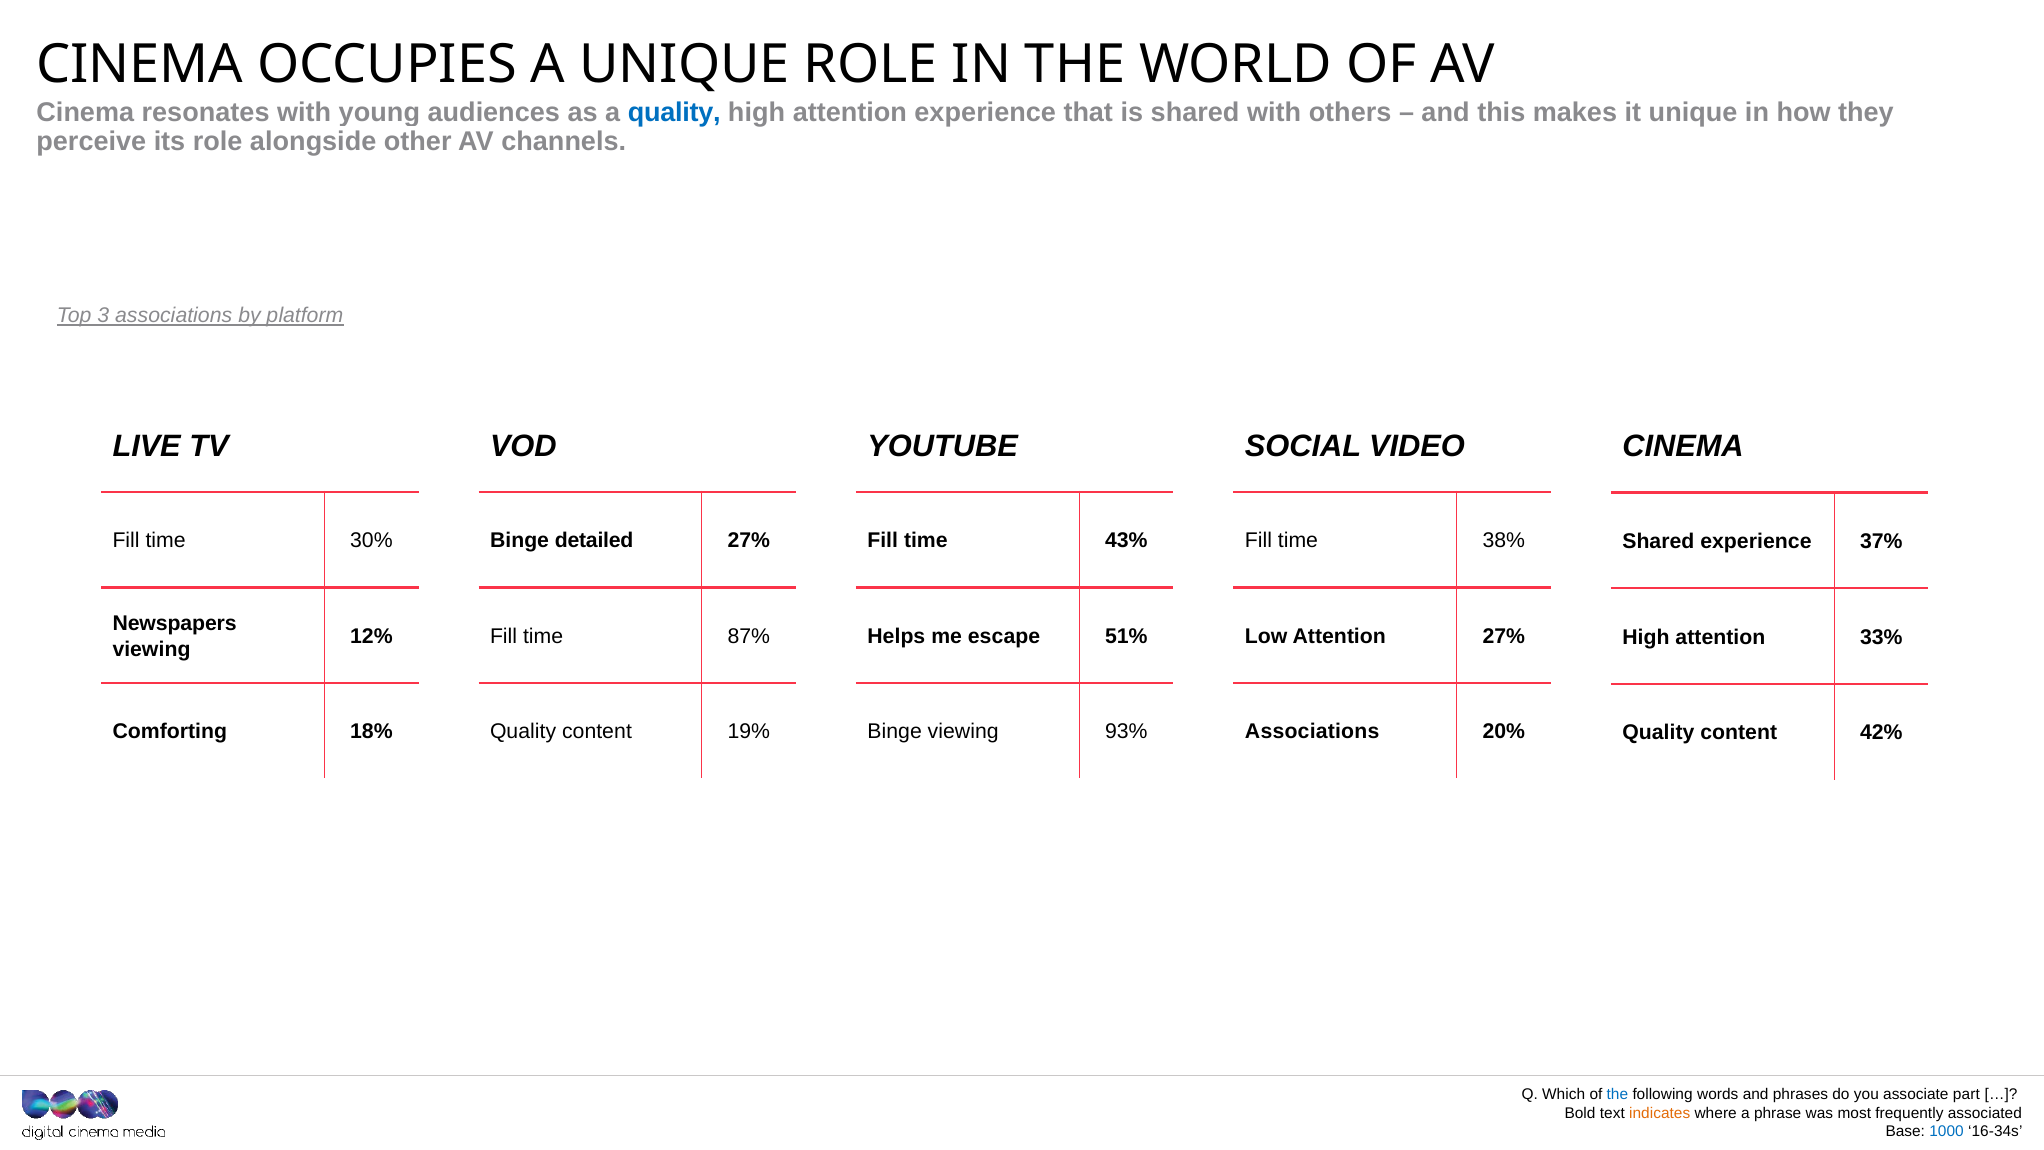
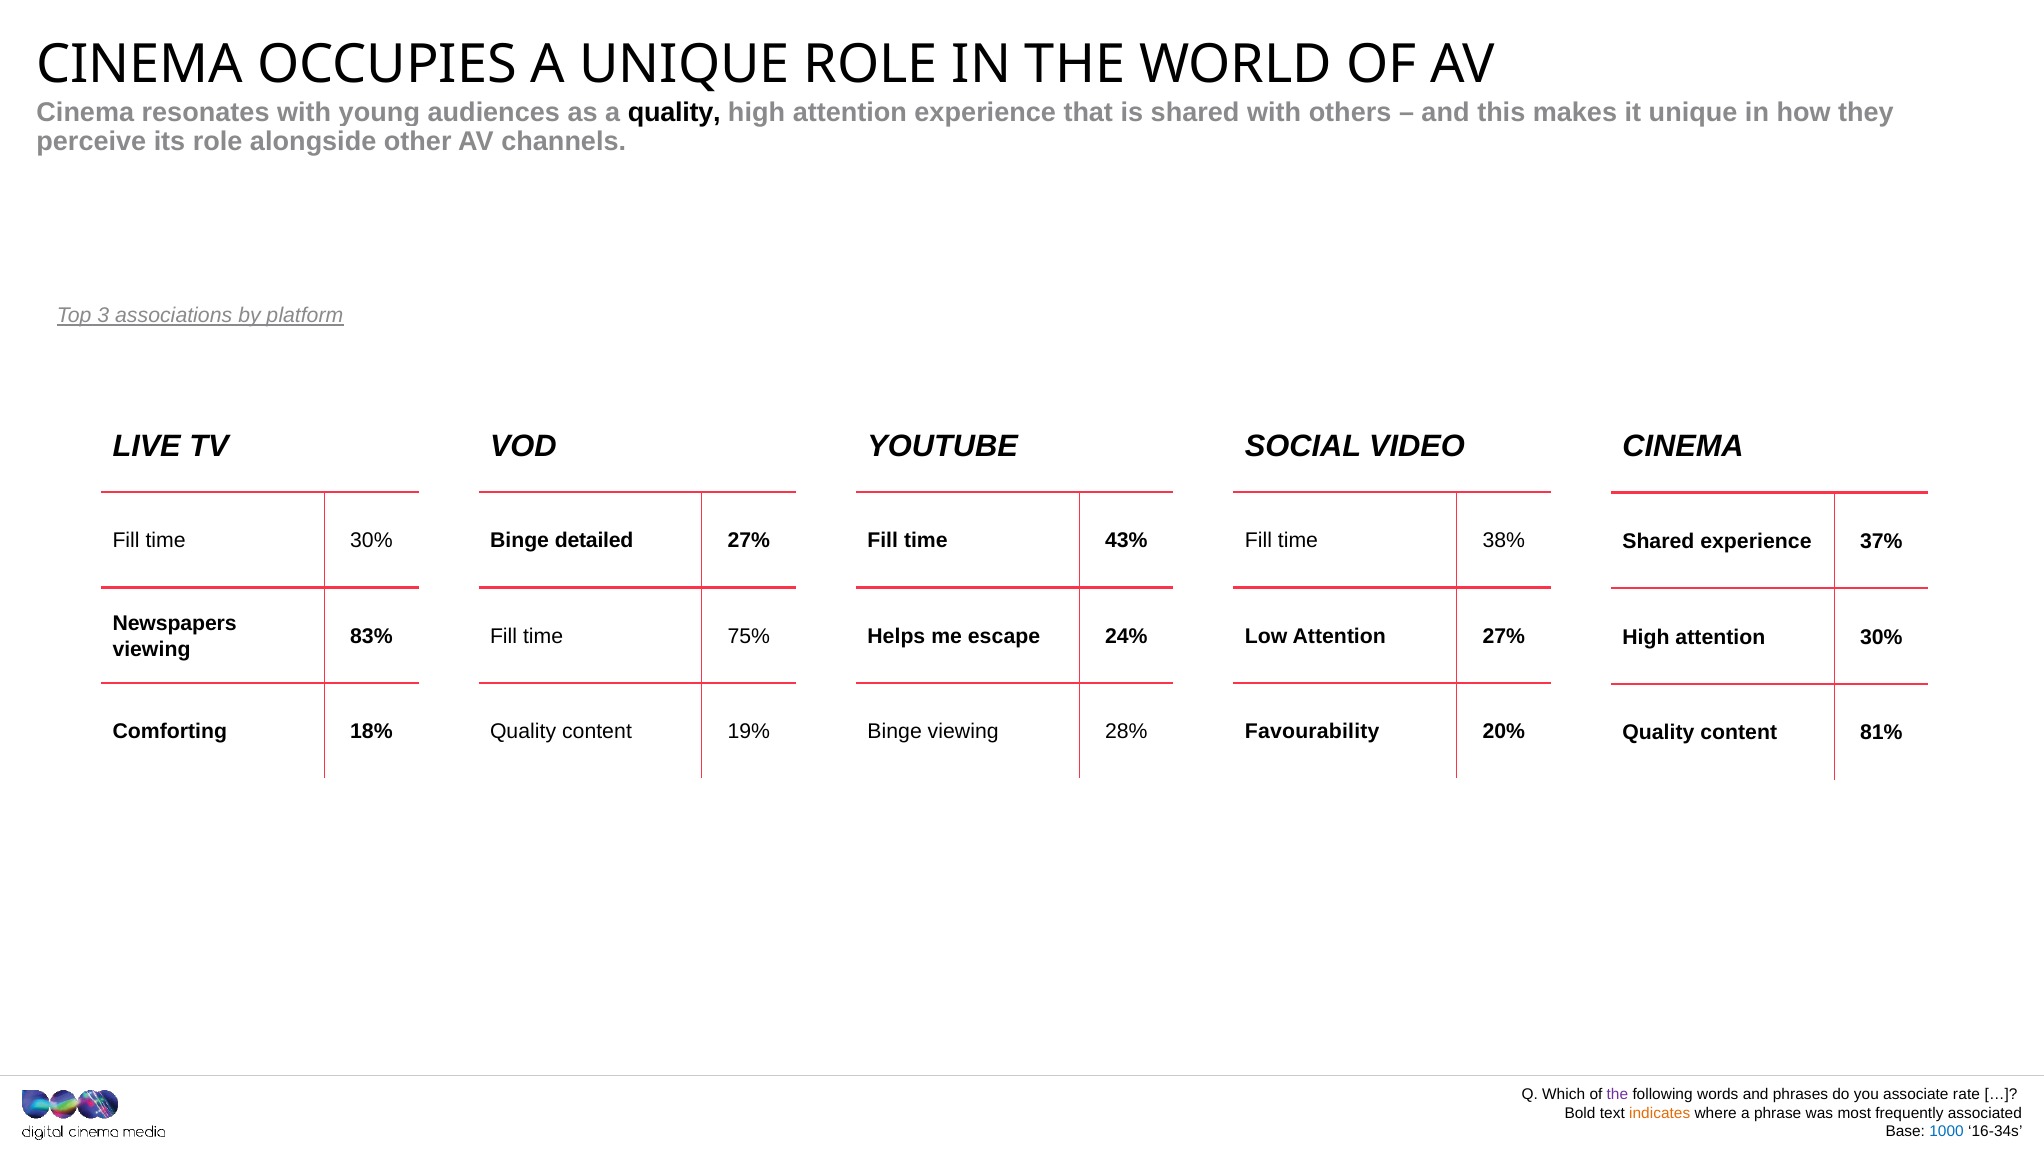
quality colour: blue -> black (674, 113)
12%: 12% -> 83% (371, 636)
87%: 87% -> 75% (749, 636)
51%: 51% -> 24% (1126, 636)
attention 33%: 33% -> 30% (1881, 637)
93%: 93% -> 28% (1126, 732)
Associations: Associations -> Favourability (1312, 732)
42%: 42% -> 81% (1881, 733)
the colour: blue -> purple (1617, 1094)
part: part -> rate (1966, 1094)
